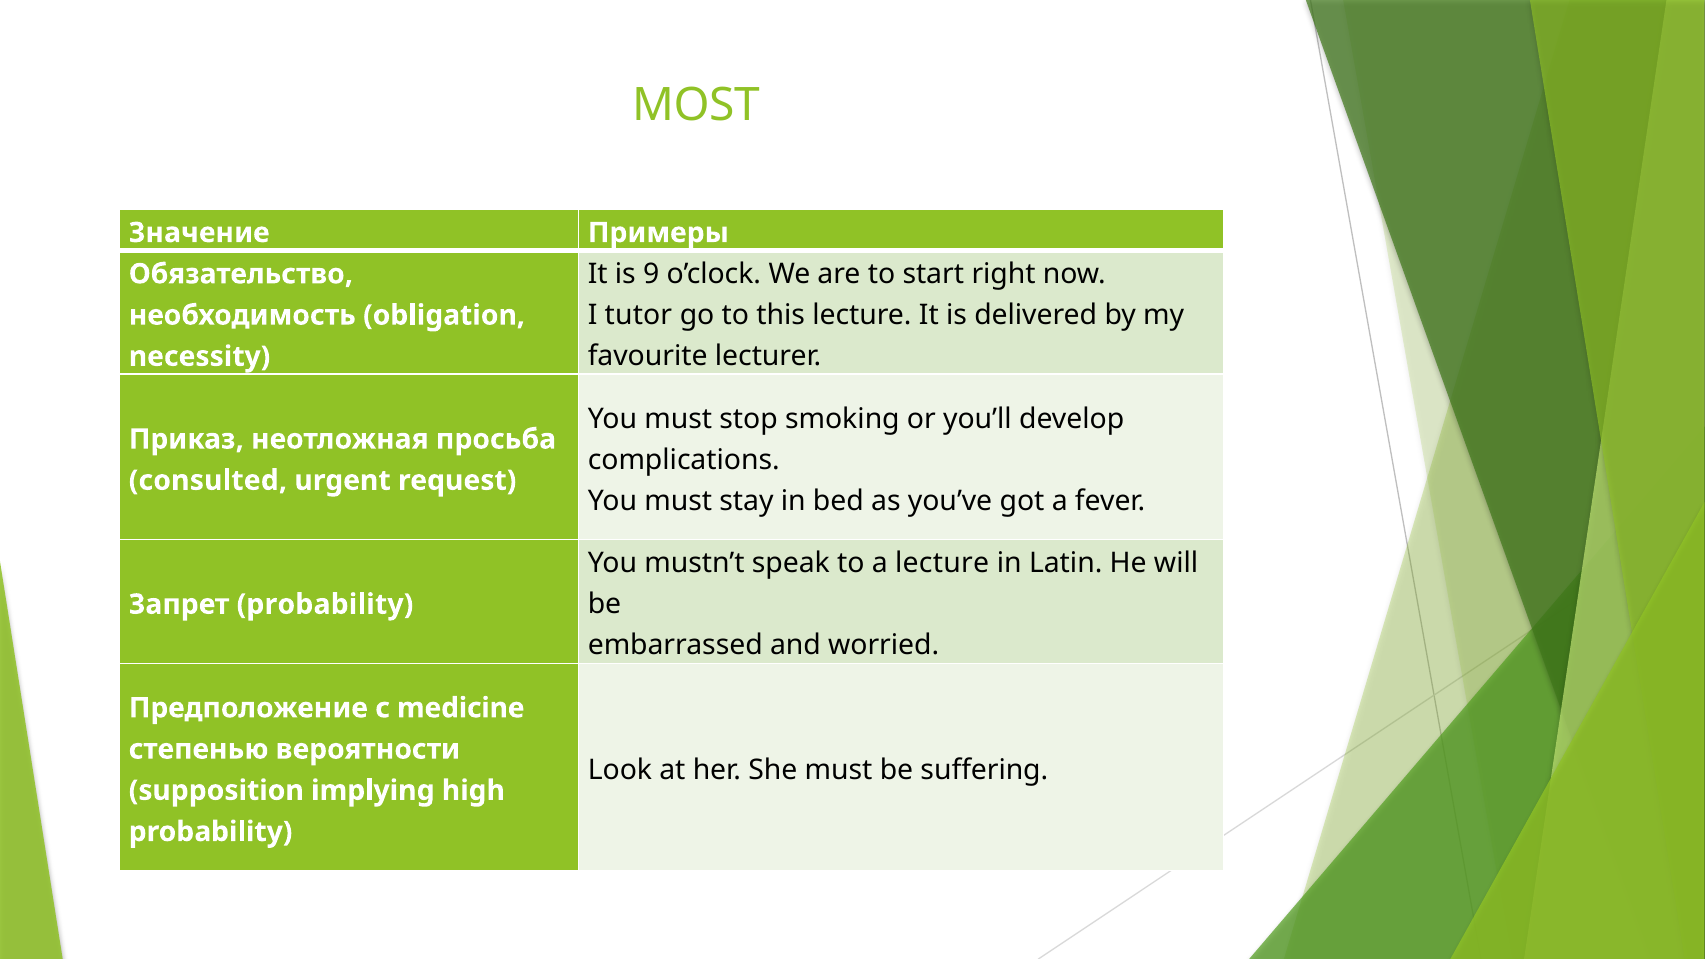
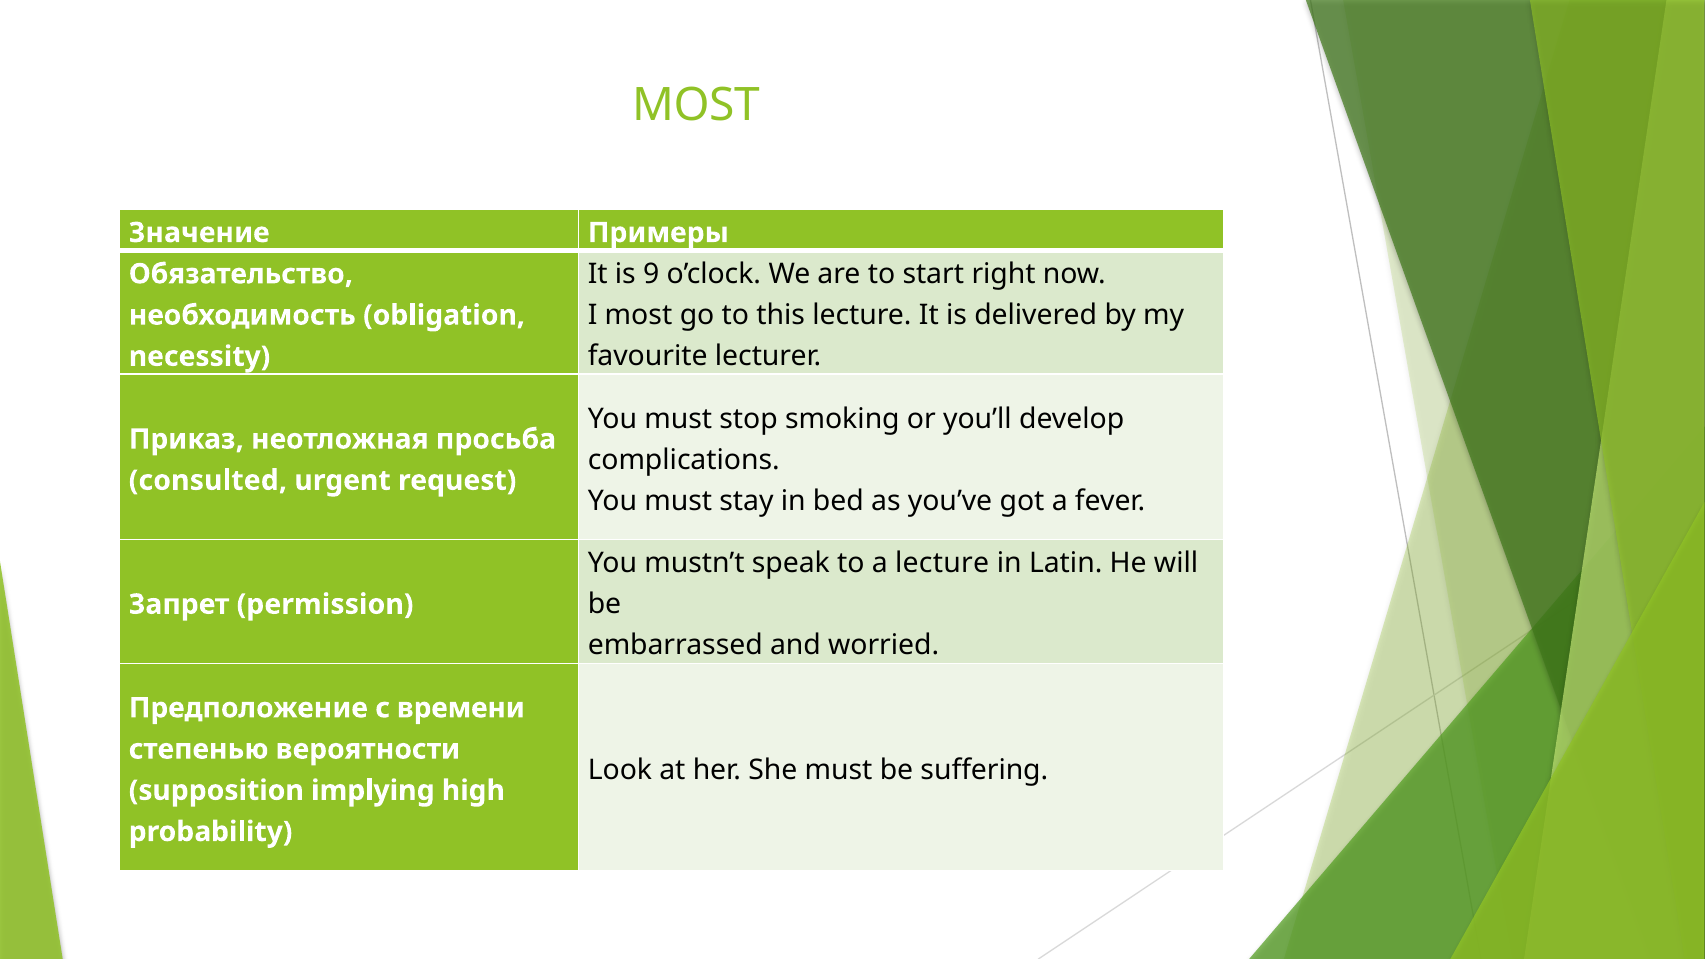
I tutor: tutor -> most (638, 315)
Запрет probability: probability -> permission (325, 604)
medicine: medicine -> времени (461, 708)
